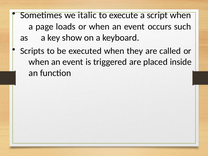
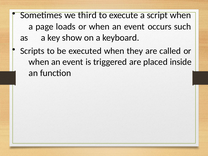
italic: italic -> third (87, 15)
